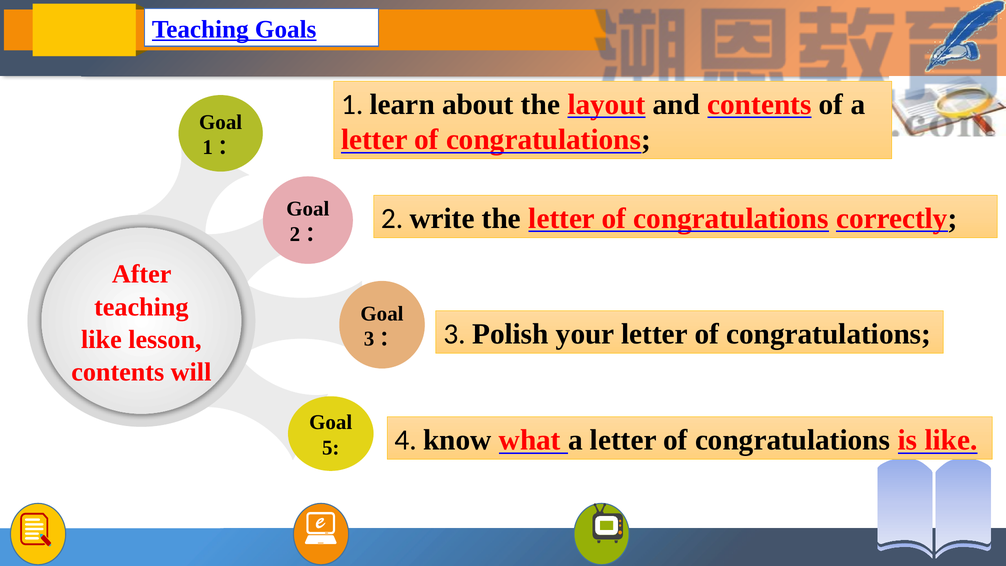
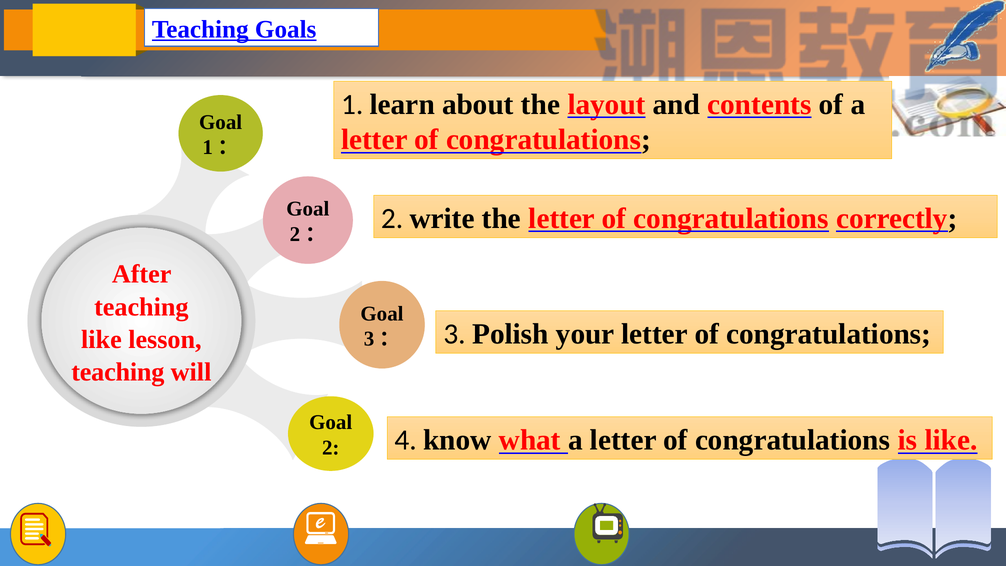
contents: contents -> teaching (118, 372)
5: 5 -> 2 (331, 448)
